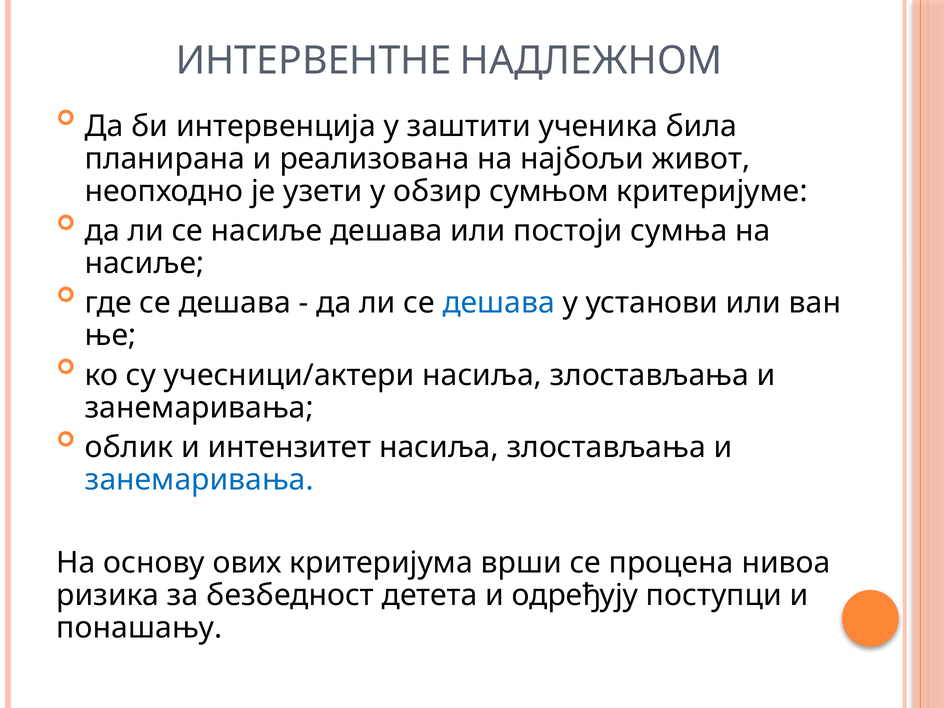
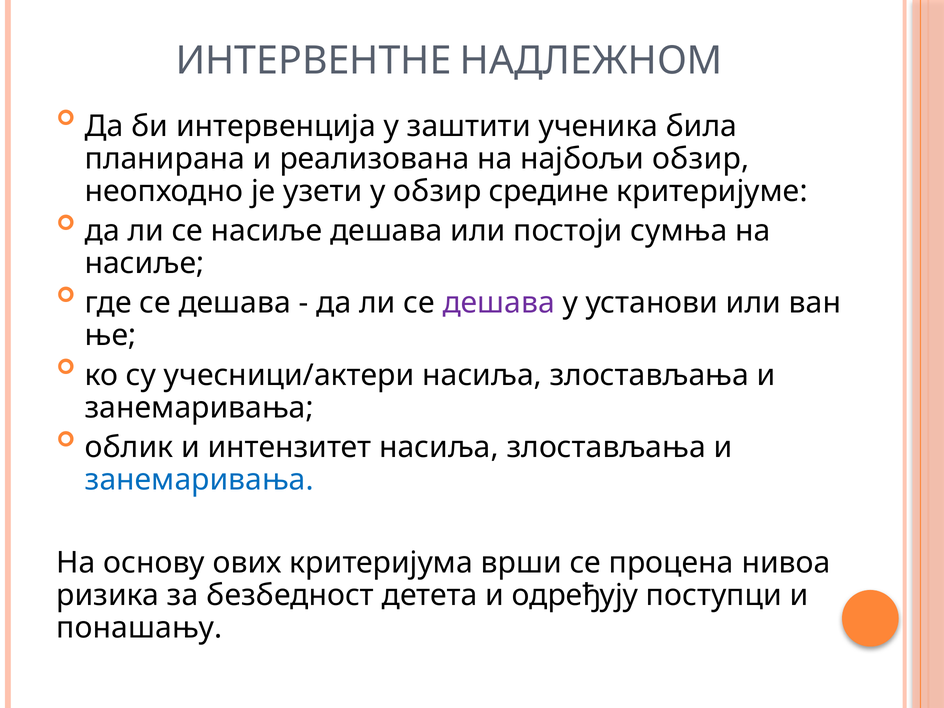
најбољи живот: живот -> обзир (701, 159)
сумњом: сумњом -> средине (549, 191)
дешава colour: blue -> purple (499, 303)
